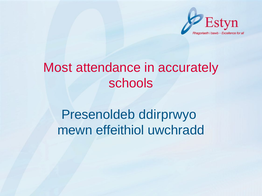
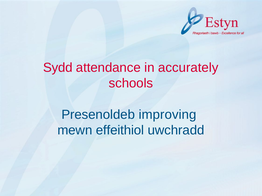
Most: Most -> Sydd (58, 68)
ddirprwyo: ddirprwyo -> improving (168, 115)
